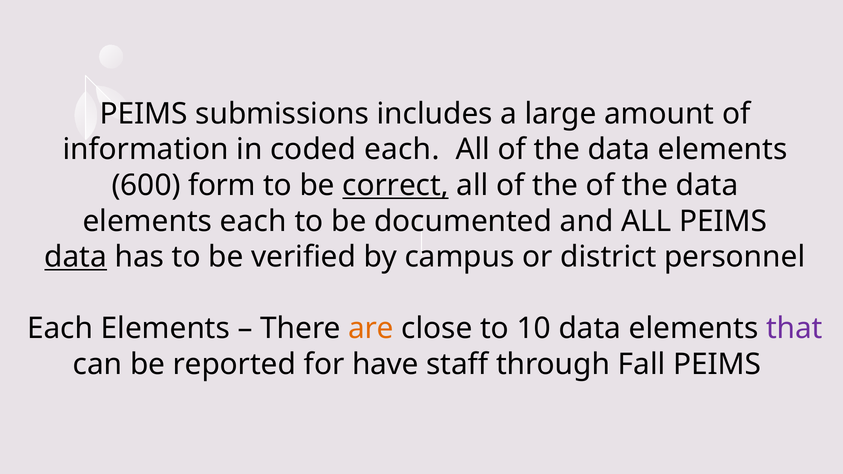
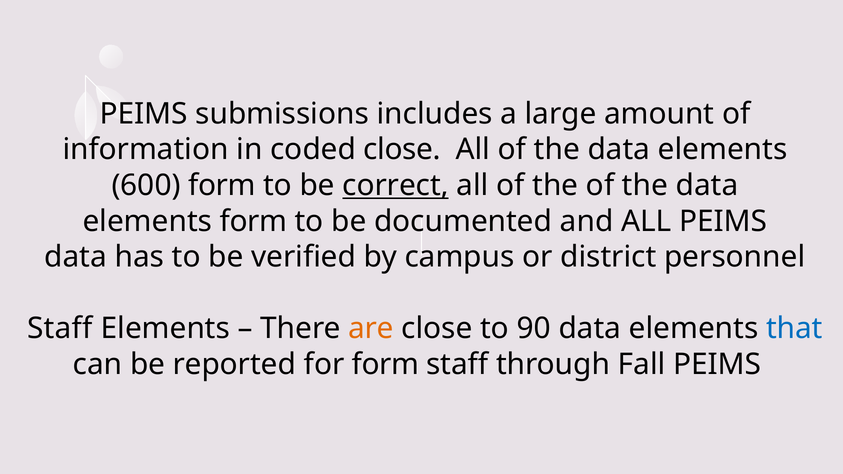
coded each: each -> close (402, 150)
elements each: each -> form (254, 221)
data underline: present -> none (76, 257)
Each: Each -> Staff (60, 329)
10: 10 -> 90 (534, 329)
that colour: purple -> blue (794, 329)
for have: have -> form (385, 364)
